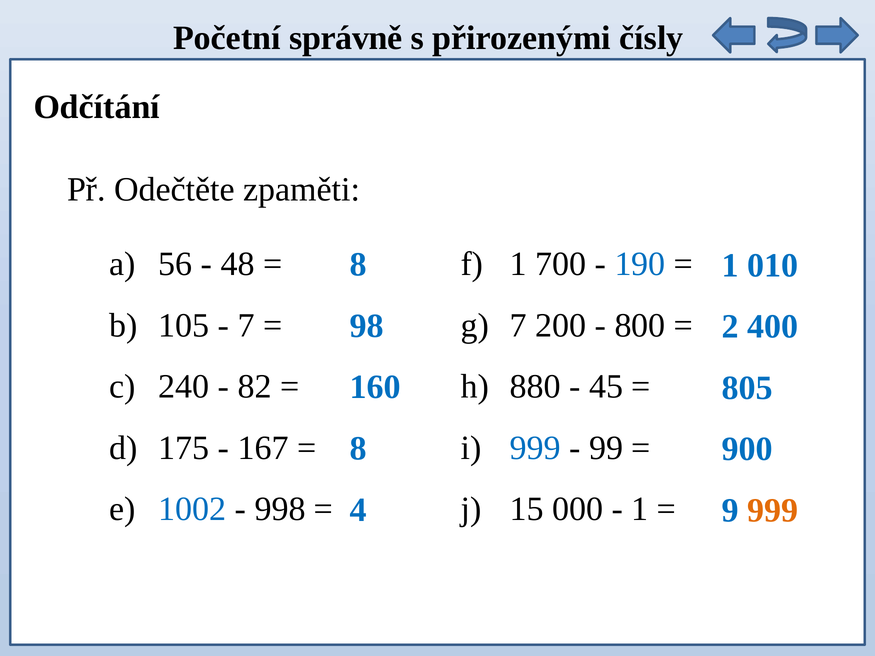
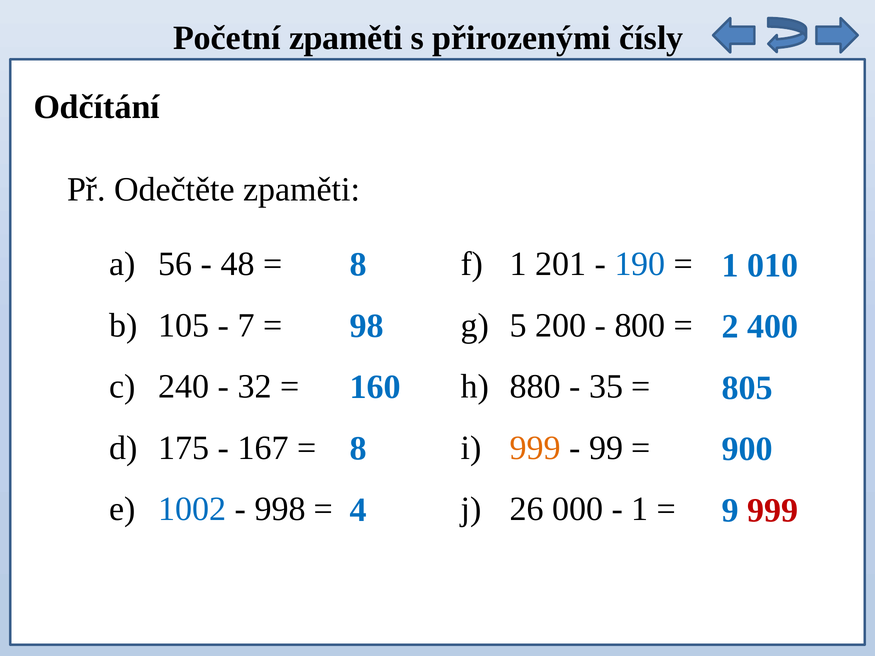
Početní správně: správně -> zpaměti (346, 38)
700: 700 -> 201 (561, 264)
7: 7 -> 5 (518, 326)
82: 82 -> 32 (255, 387)
45: 45 -> 35 (606, 387)
999 colour: blue -> orange (535, 448)
15: 15 -> 26 (527, 509)
999 colour: orange -> red (773, 511)
